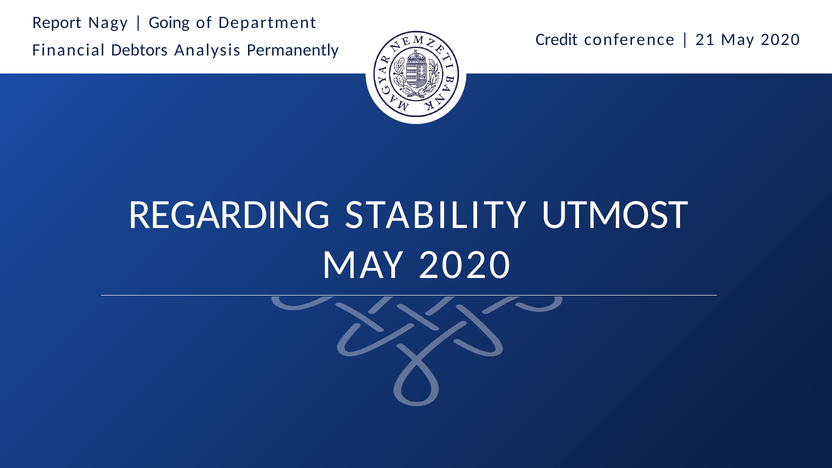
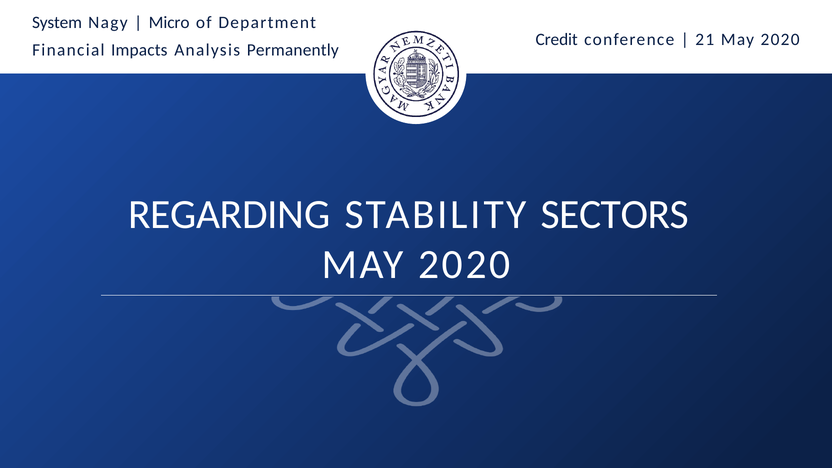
Report: Report -> System (57, 23)
Going: Going -> Micro (169, 23)
Debtors: Debtors -> Impacts (139, 50)
UTMOST: UTMOST -> SECTORS (615, 215)
